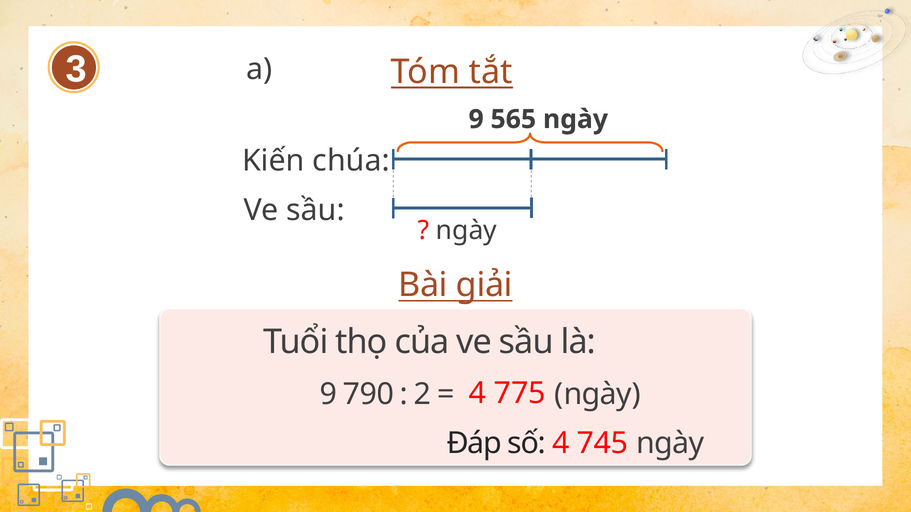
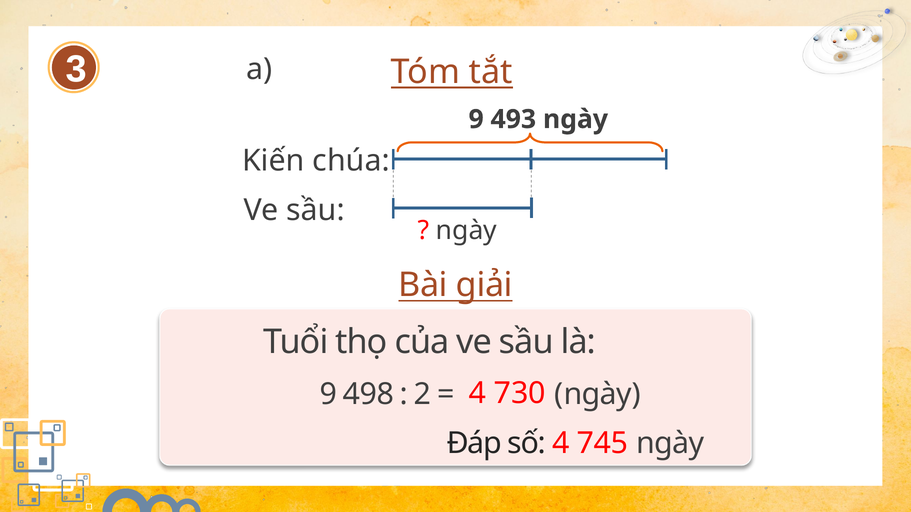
565: 565 -> 493 (513, 119)
775: 775 -> 730 (520, 394)
790: 790 -> 498 (369, 394)
